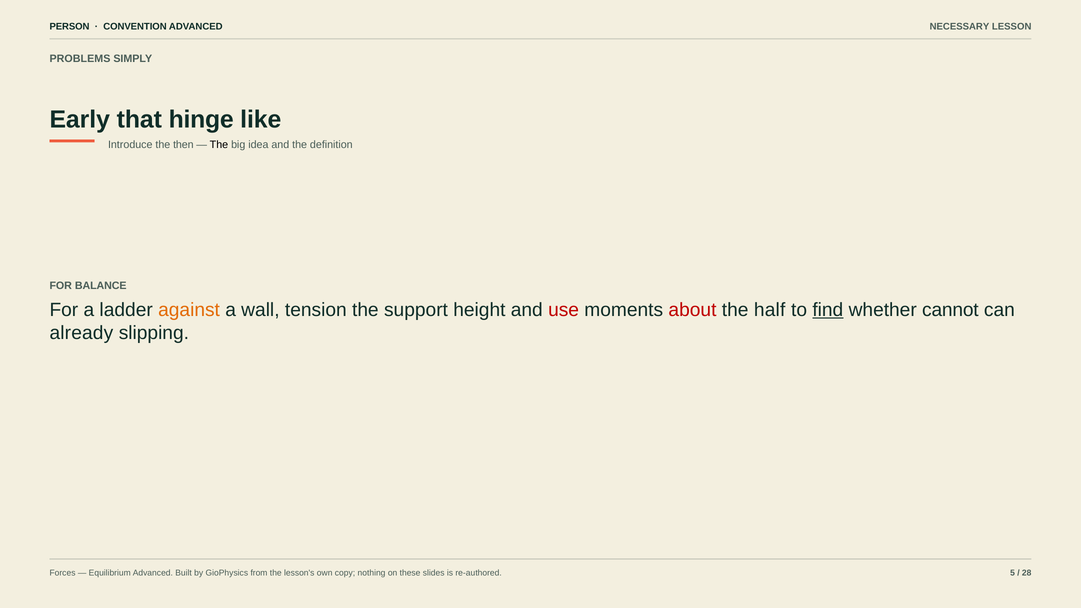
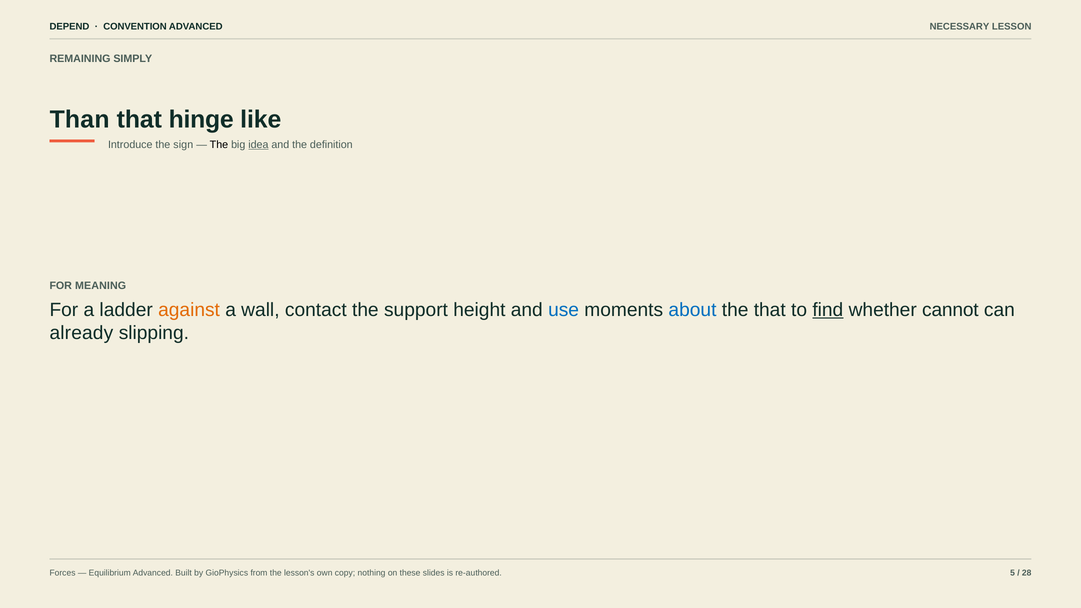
PERSON: PERSON -> DEPEND (69, 27)
PROBLEMS: PROBLEMS -> REMAINING (80, 59)
Early: Early -> Than (80, 120)
then: then -> sign (183, 145)
idea underline: none -> present (258, 145)
BALANCE: BALANCE -> MEANING (101, 286)
tension: tension -> contact (316, 310)
use colour: red -> blue (564, 310)
about colour: red -> blue (692, 310)
the half: half -> that (770, 310)
